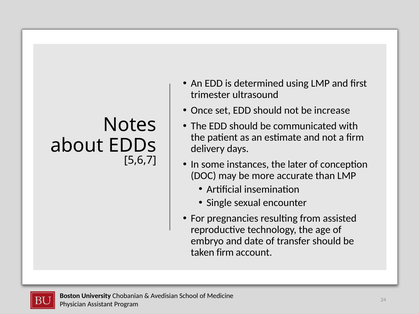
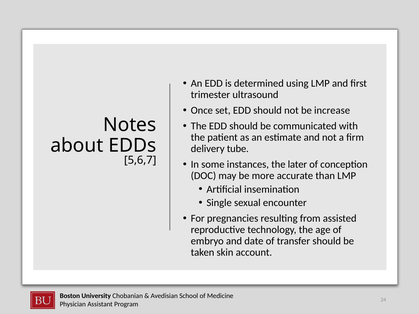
days: days -> tube (238, 149)
taken firm: firm -> skin (225, 253)
